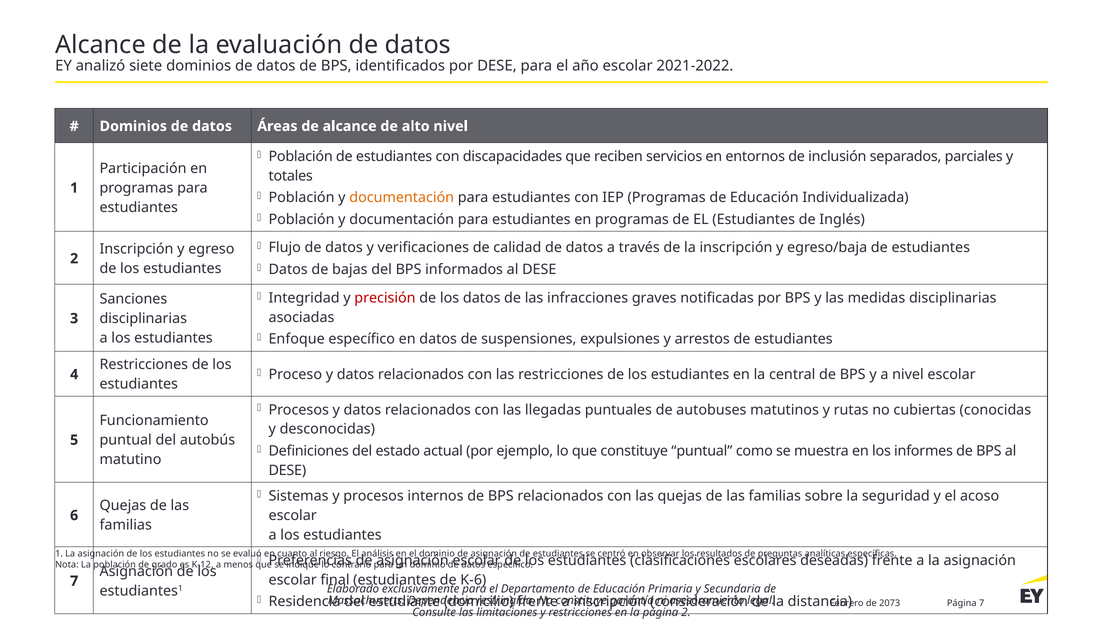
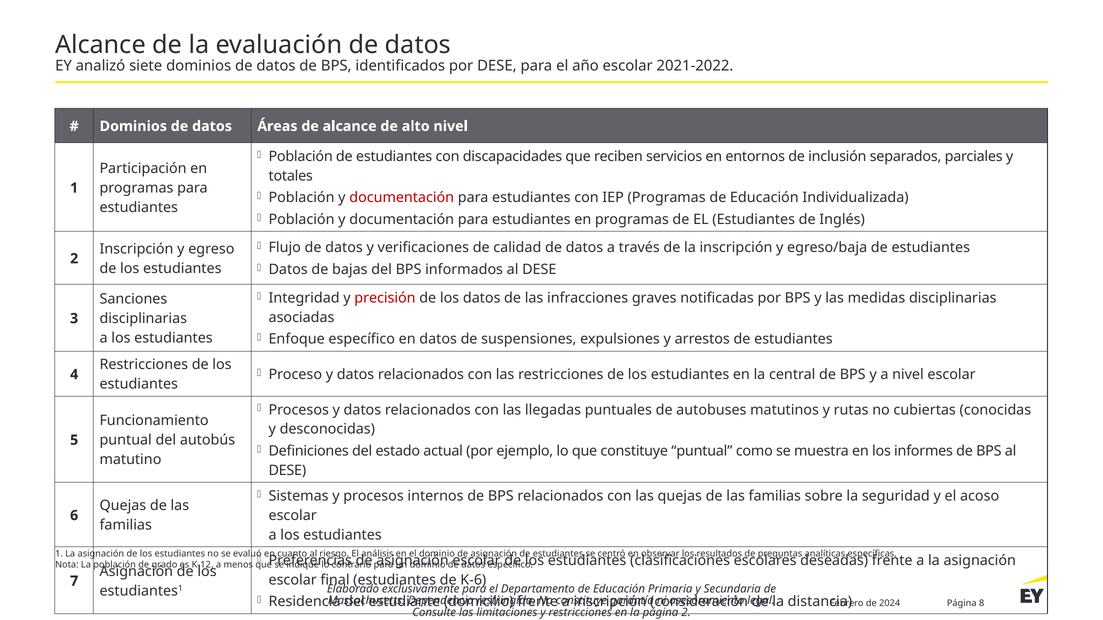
documentación colour: orange -> red (402, 198)
2073: 2073 -> 2024 (890, 604)
Página 7: 7 -> 8 (982, 604)
